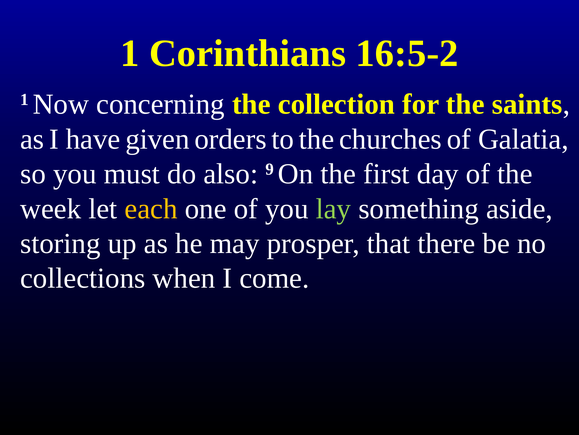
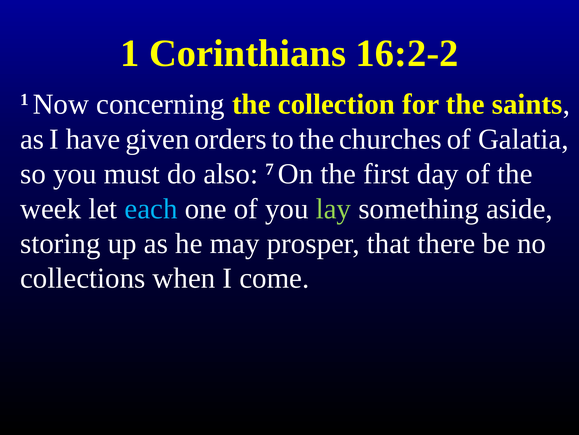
16:5-2: 16:5-2 -> 16:2-2 (407, 53)
9: 9 -> 7 (270, 169)
each colour: yellow -> light blue (151, 208)
